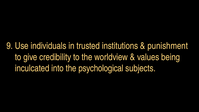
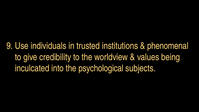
punishment: punishment -> phenomenal (168, 46)
